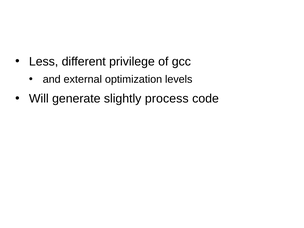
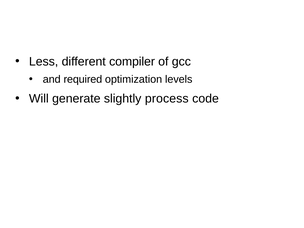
privilege: privilege -> compiler (132, 62)
external: external -> required (83, 79)
